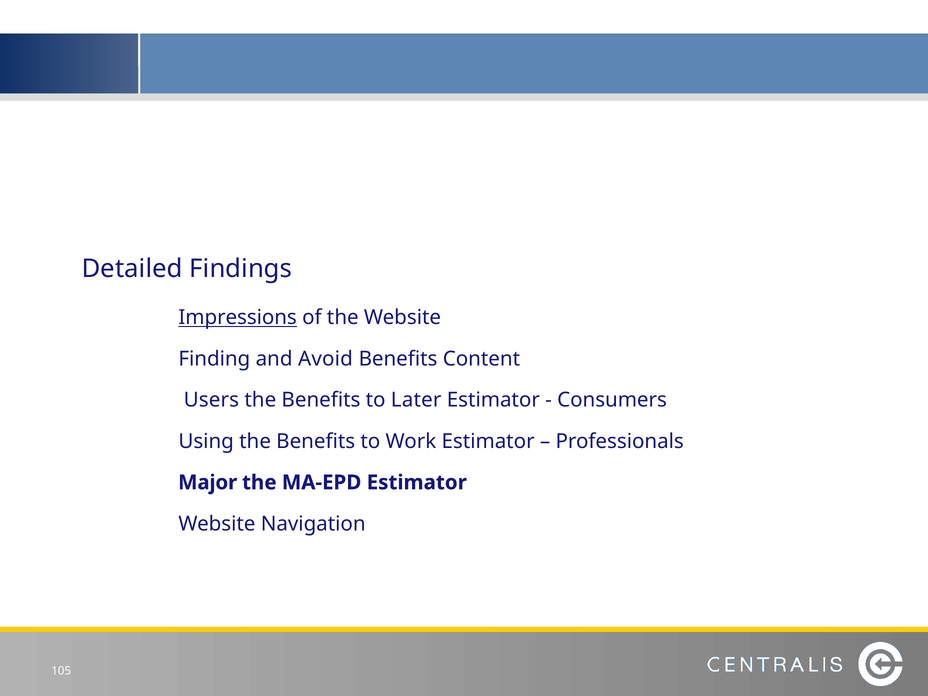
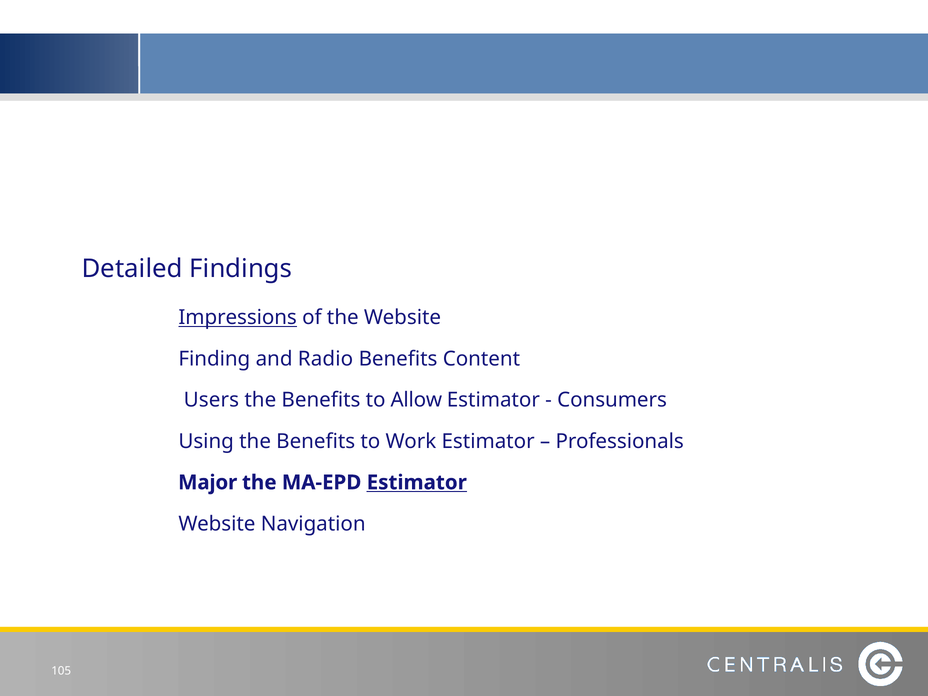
Avoid: Avoid -> Radio (325, 359)
Later: Later -> Allow (416, 400)
Estimator underline: none -> present (417, 483)
